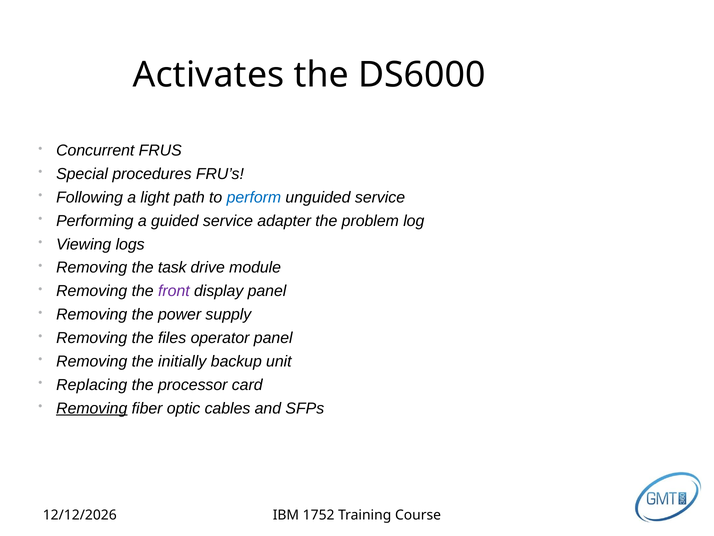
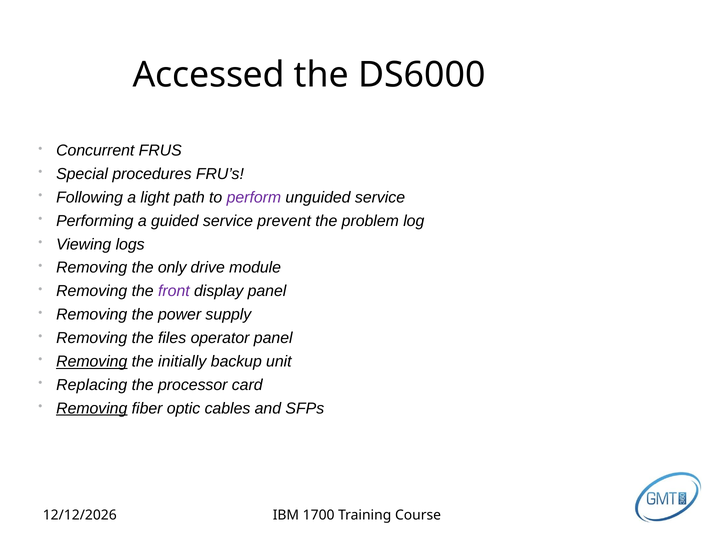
Activates: Activates -> Accessed (209, 75)
perform colour: blue -> purple (254, 197)
adapter: adapter -> prevent (284, 221)
task: task -> only (172, 267)
Removing underline: none -> present (92, 361)
1752: 1752 -> 1700 (319, 515)
